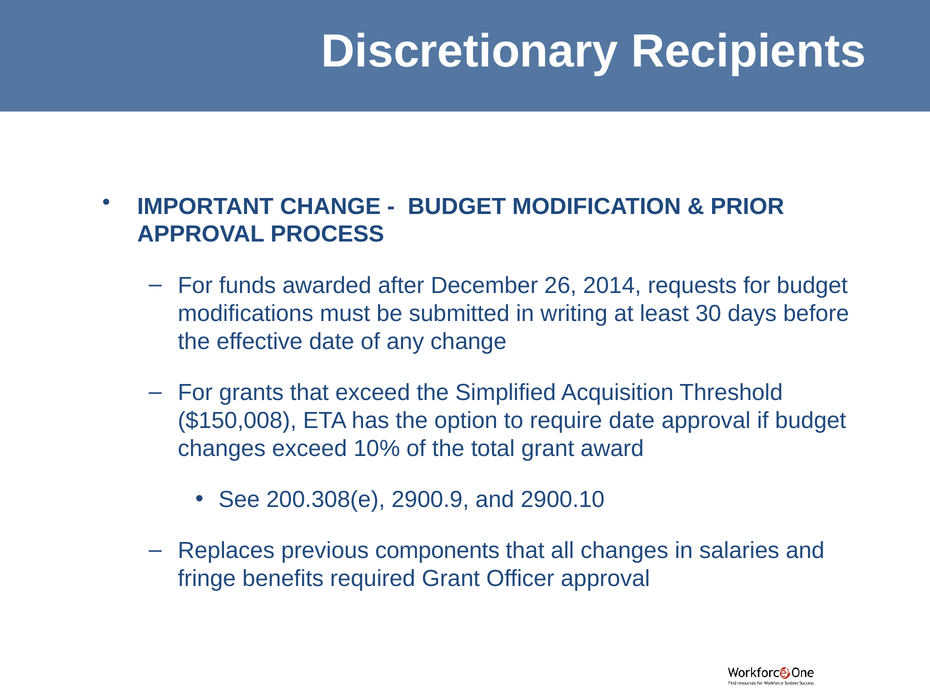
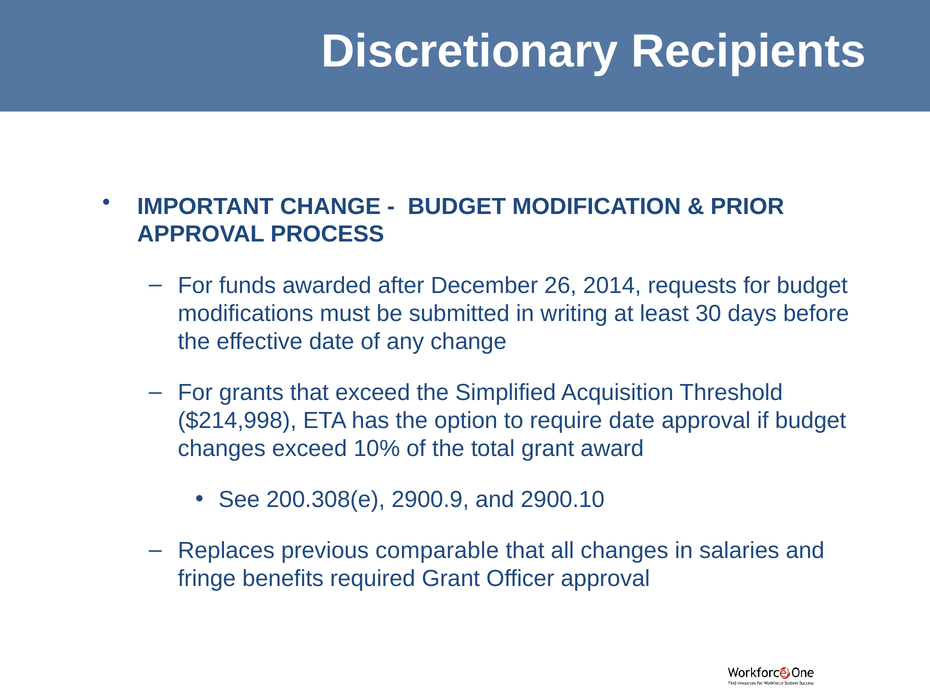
$150,008: $150,008 -> $214,998 (237, 420)
components: components -> comparable (437, 550)
